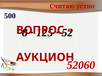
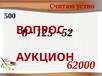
52060: 52060 -> 62000 (81, 65)
